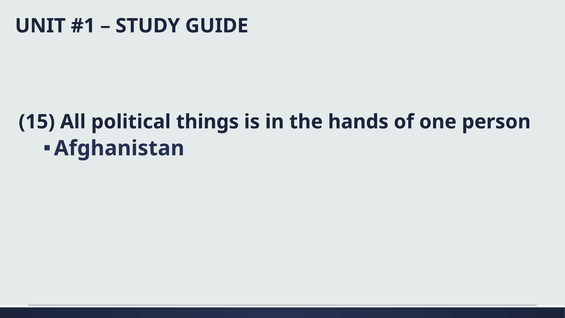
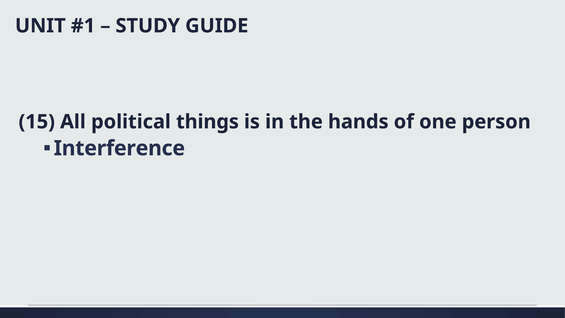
Afghanistan: Afghanistan -> Interference (119, 148)
